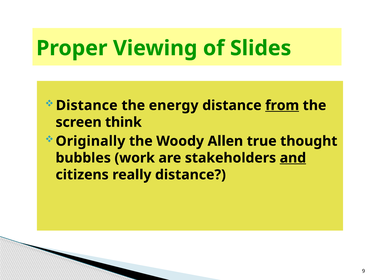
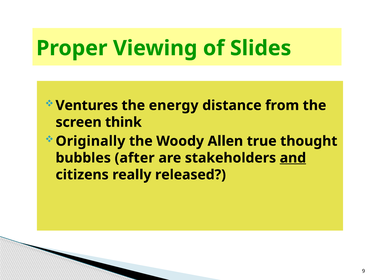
Distance: Distance -> Ventures (87, 106)
from underline: present -> none (282, 106)
work: work -> after (135, 158)
really distance: distance -> released (191, 175)
